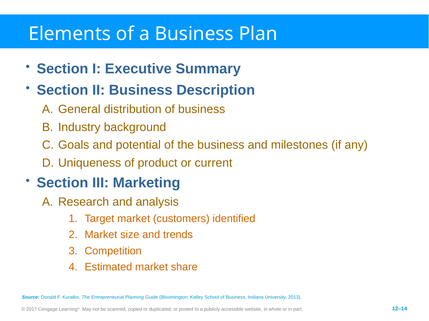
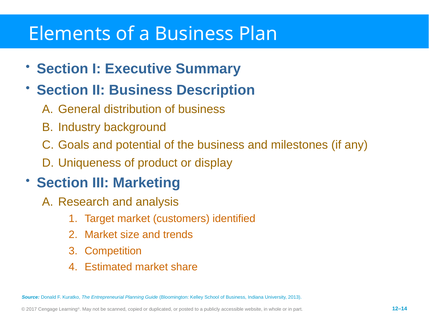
current: current -> display (214, 163)
